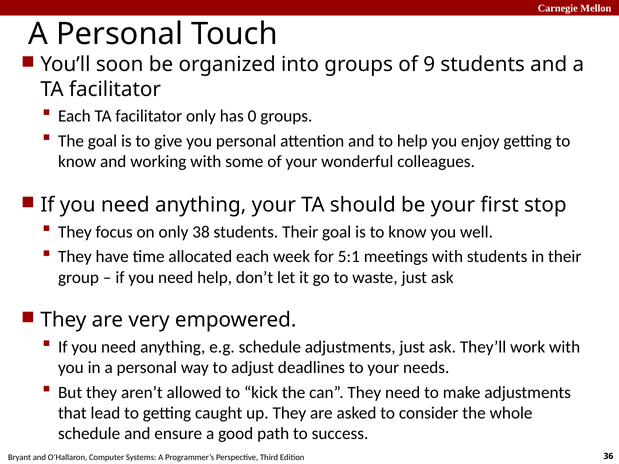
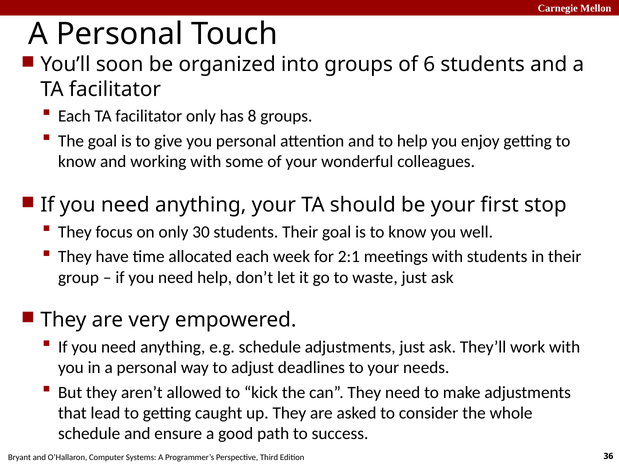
9: 9 -> 6 (429, 65)
0: 0 -> 8 (252, 116)
38: 38 -> 30 (201, 232)
5:1: 5:1 -> 2:1 (349, 257)
